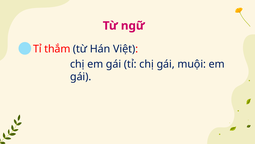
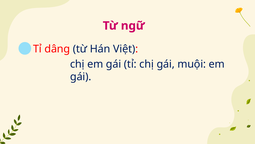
thắm: thắm -> dâng (57, 49)
